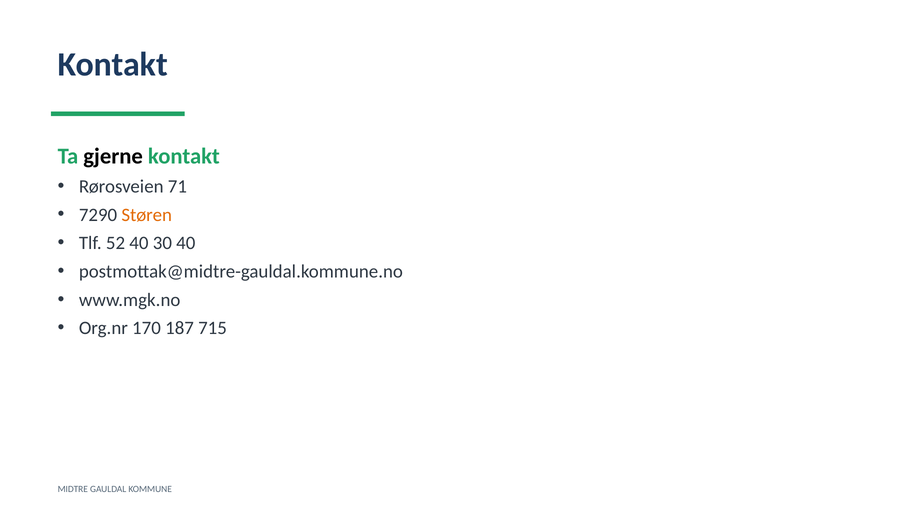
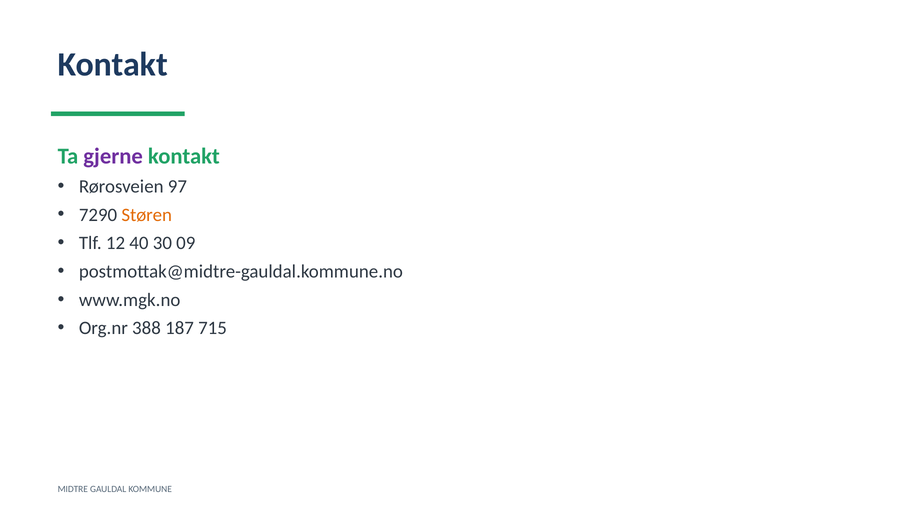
gjerne colour: black -> purple (113, 156)
71: 71 -> 97 (177, 186)
52: 52 -> 12 (116, 243)
30 40: 40 -> 09 (186, 243)
170: 170 -> 388 (146, 328)
